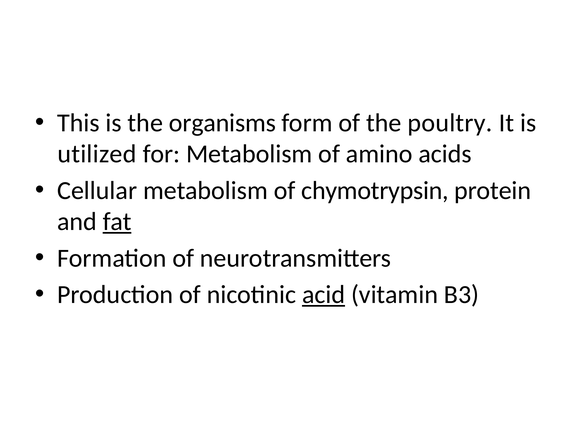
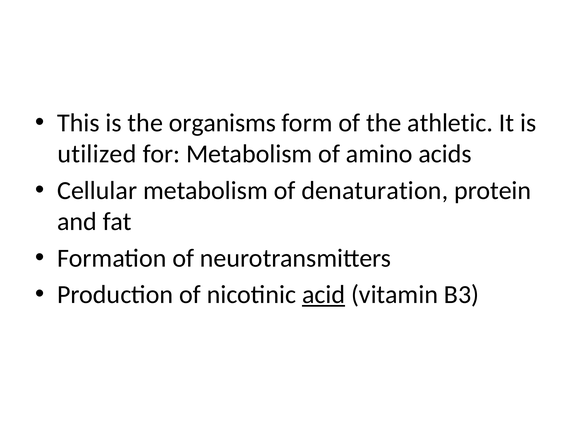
poultry: poultry -> athletic (450, 123)
chymotrypsin: chymotrypsin -> denaturation (375, 191)
fat underline: present -> none (117, 222)
